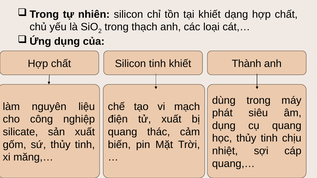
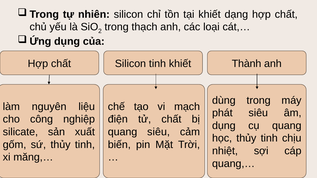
tử xuất: xuất -> chất (171, 119)
quang thác: thác -> siêu (159, 132)
